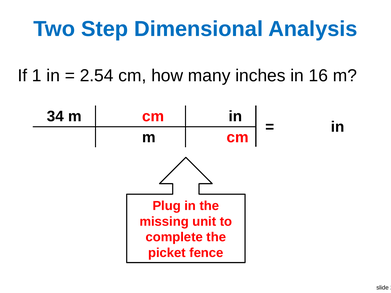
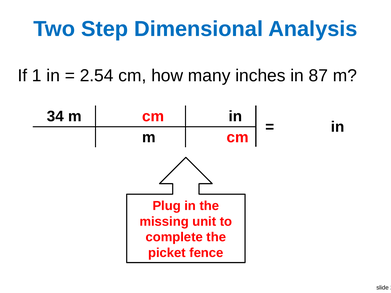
16: 16 -> 87 (318, 76)
